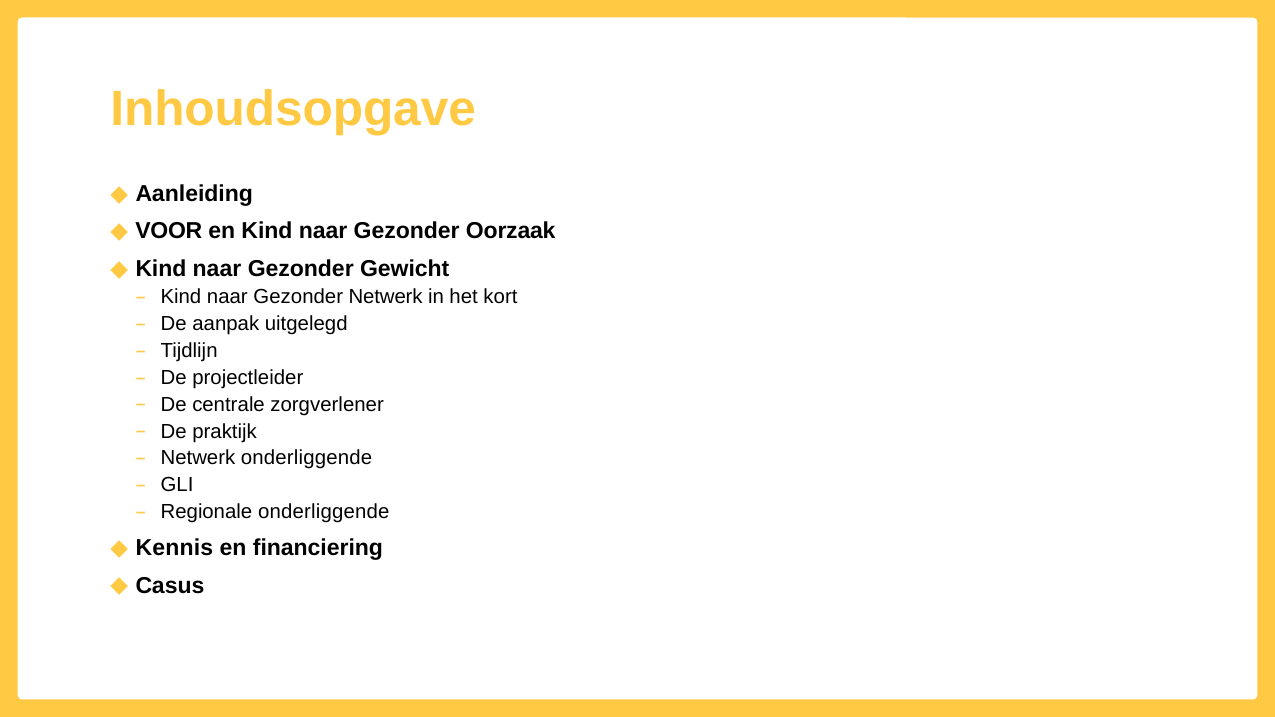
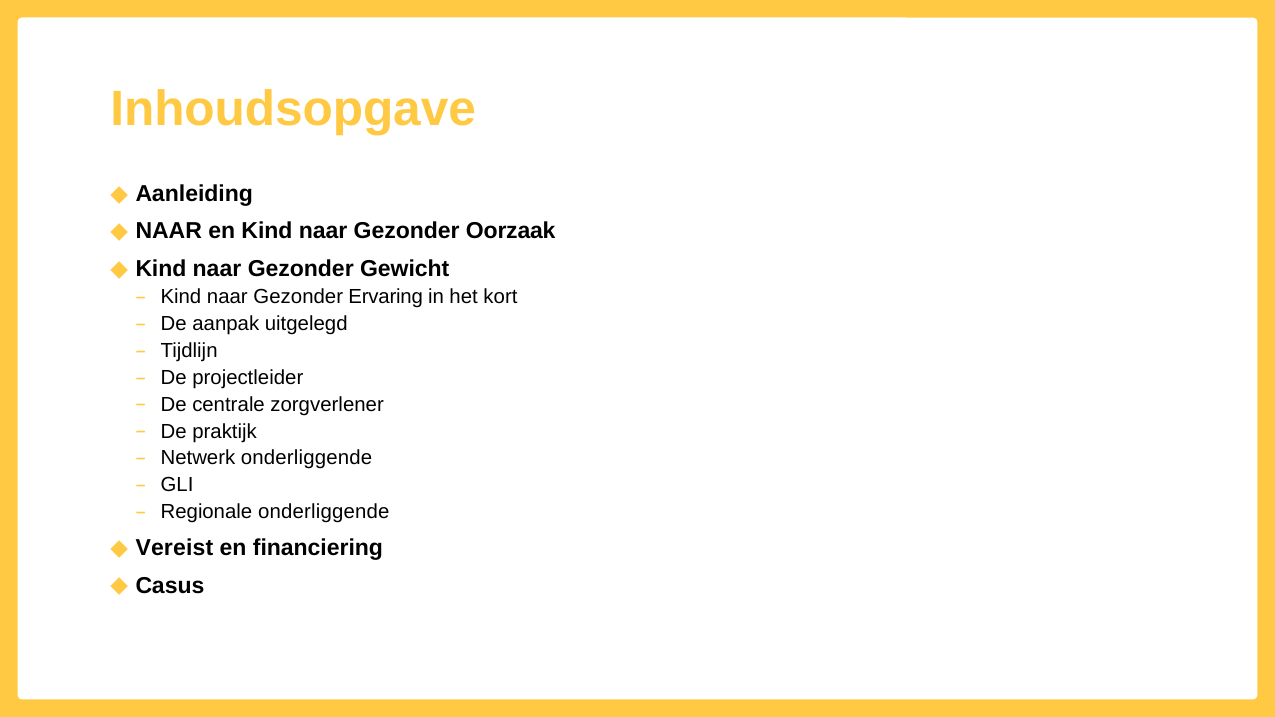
VOOR: VOOR -> NAAR (169, 231)
Gezonder Netwerk: Netwerk -> Ervaring (386, 297)
Kennis: Kennis -> Vereist (174, 548)
